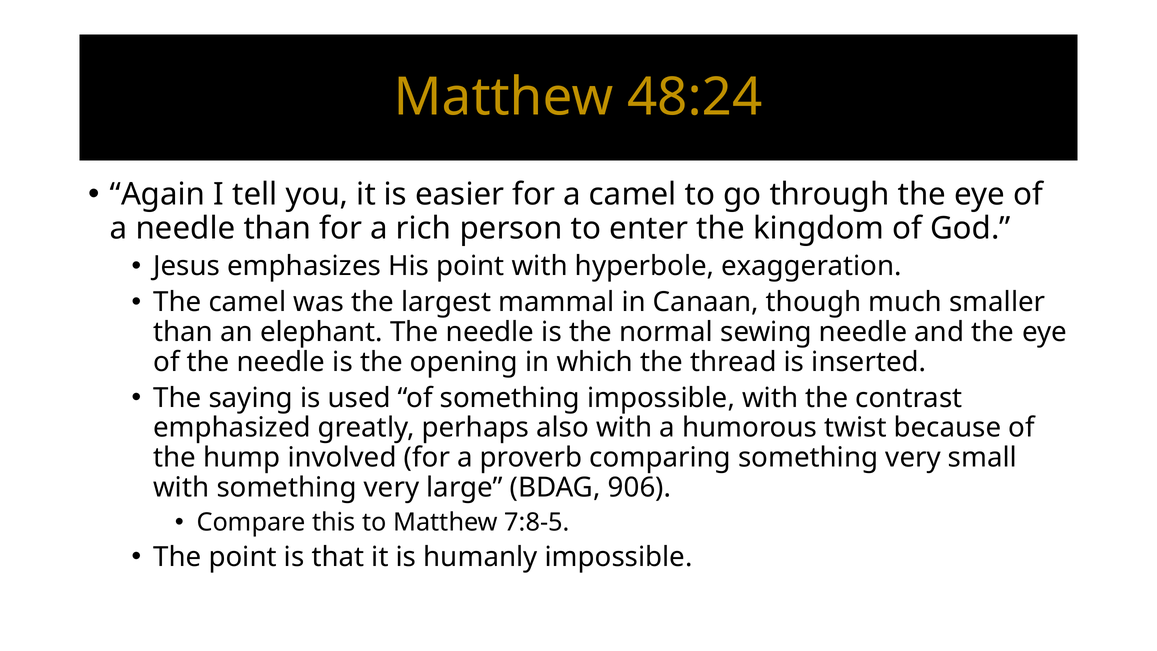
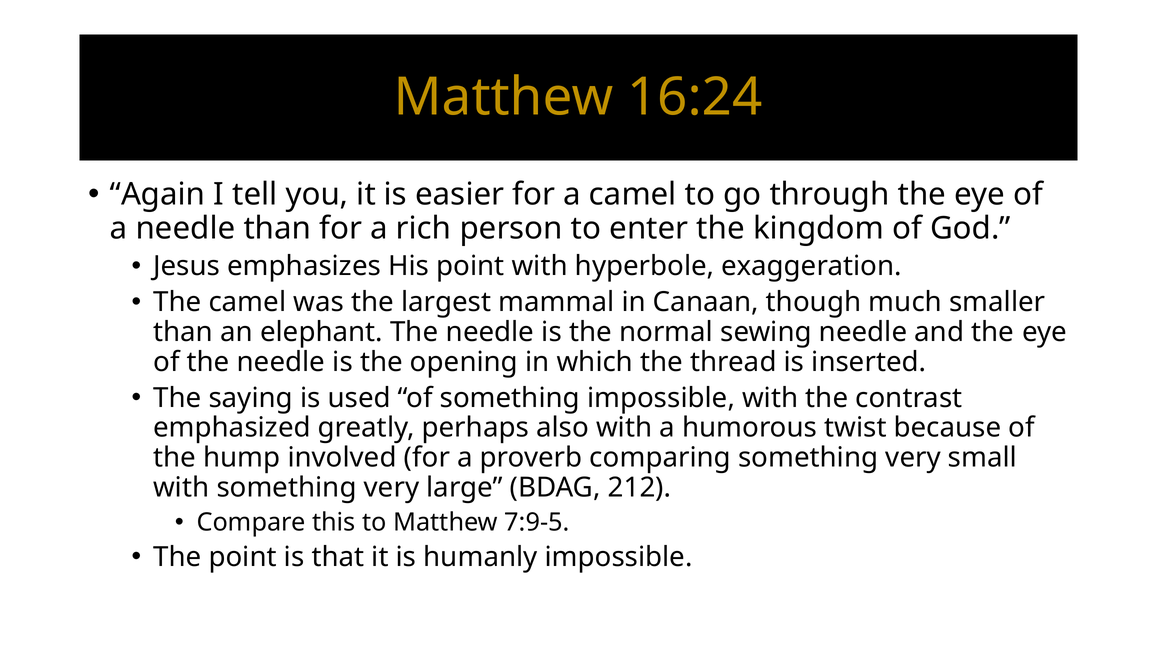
48:24: 48:24 -> 16:24 (695, 97)
906: 906 -> 212 (639, 488)
7:8-5: 7:8-5 -> 7:9-5 (537, 522)
